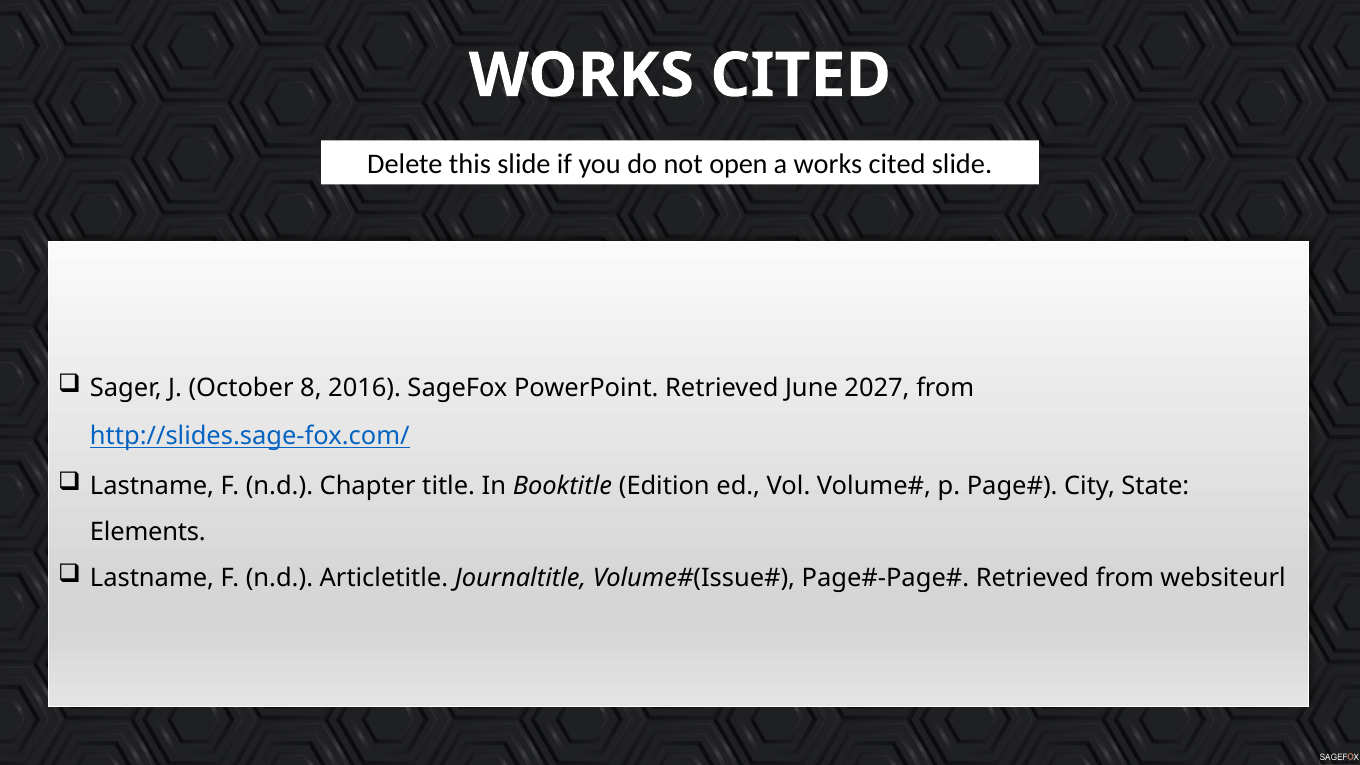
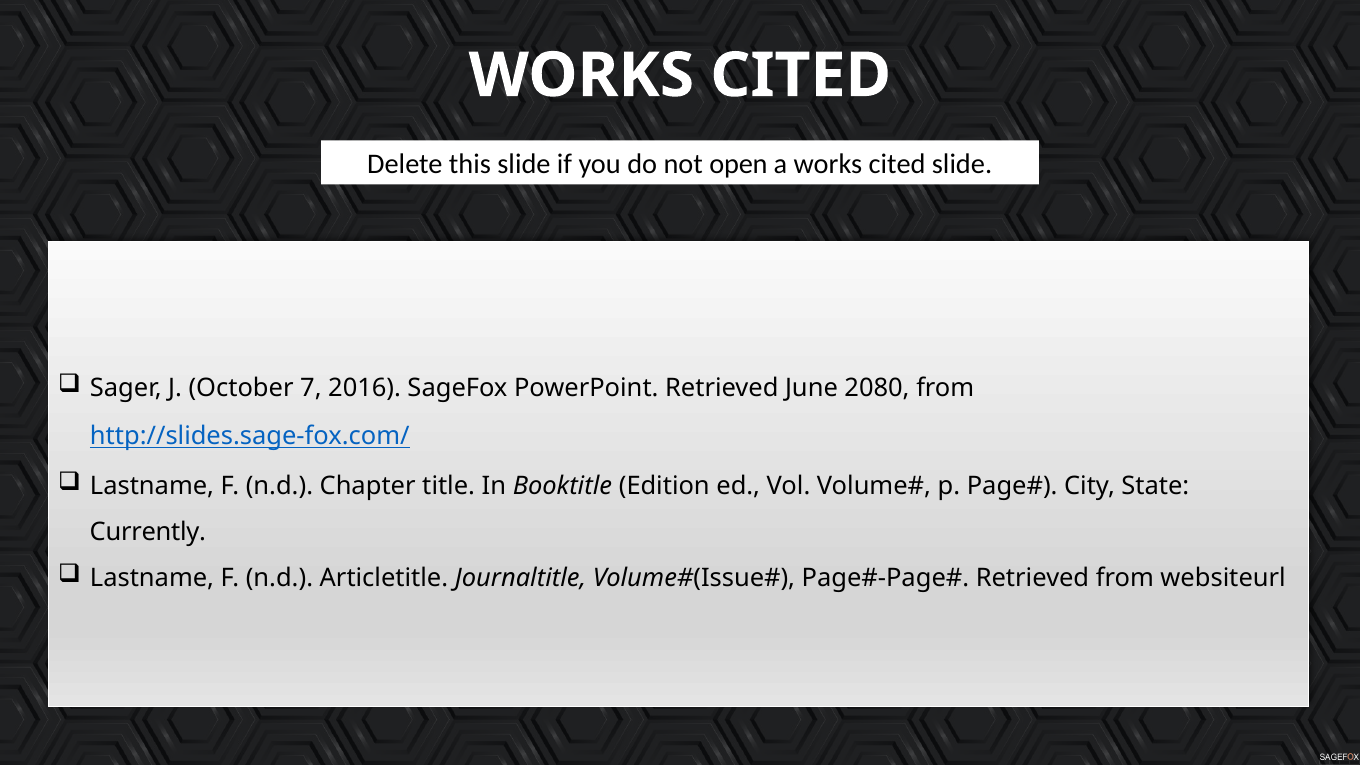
8: 8 -> 7 (311, 388)
2027: 2027 -> 2080 (877, 388)
Elements: Elements -> Currently (148, 532)
